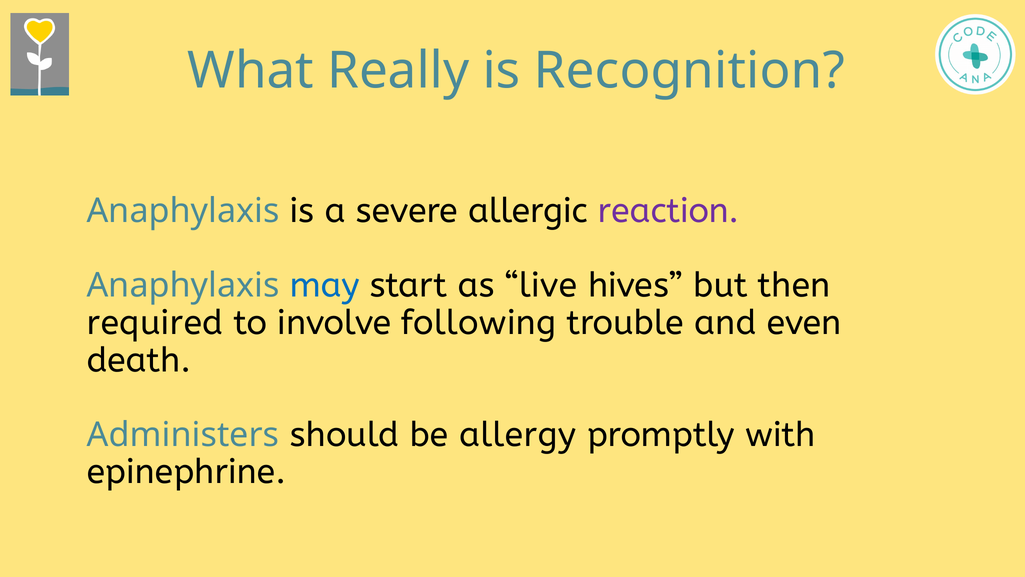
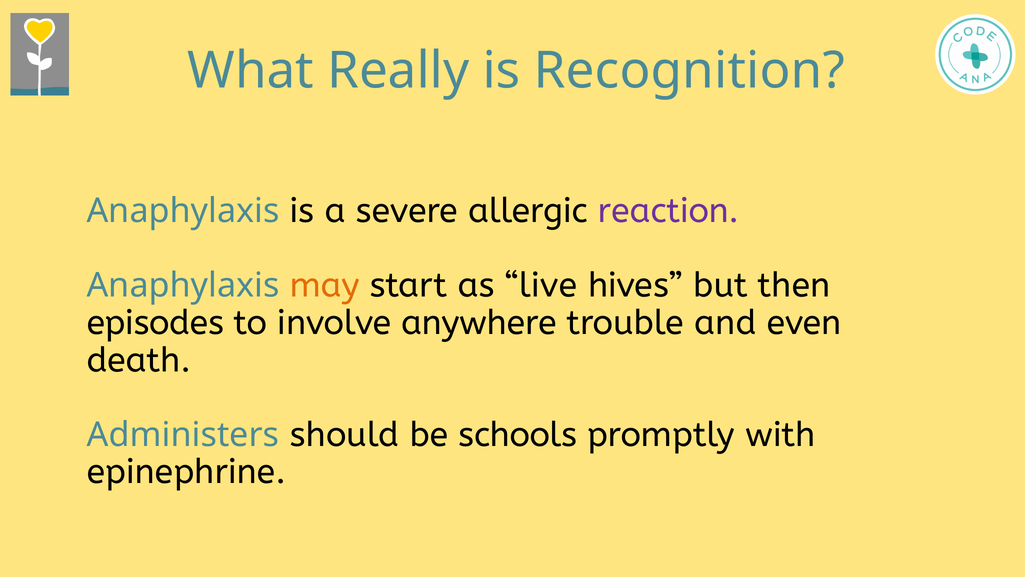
may colour: blue -> orange (325, 285)
required: required -> episodes (155, 323)
following: following -> anywhere (479, 323)
allergy: allergy -> schools (518, 434)
